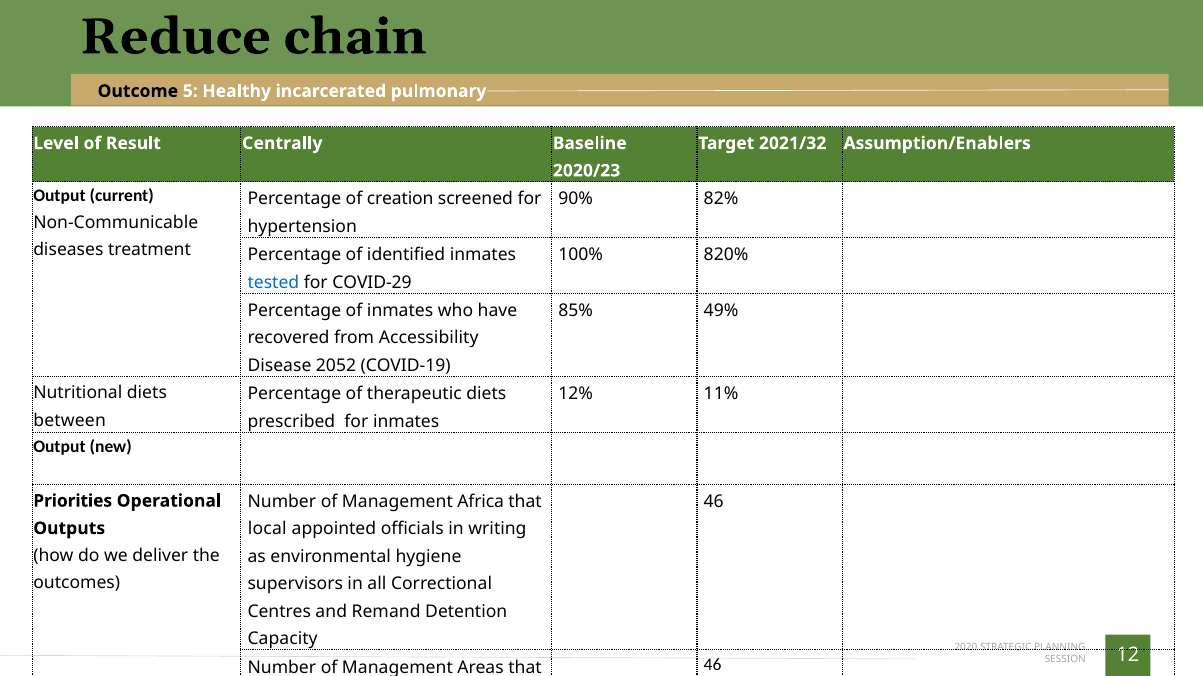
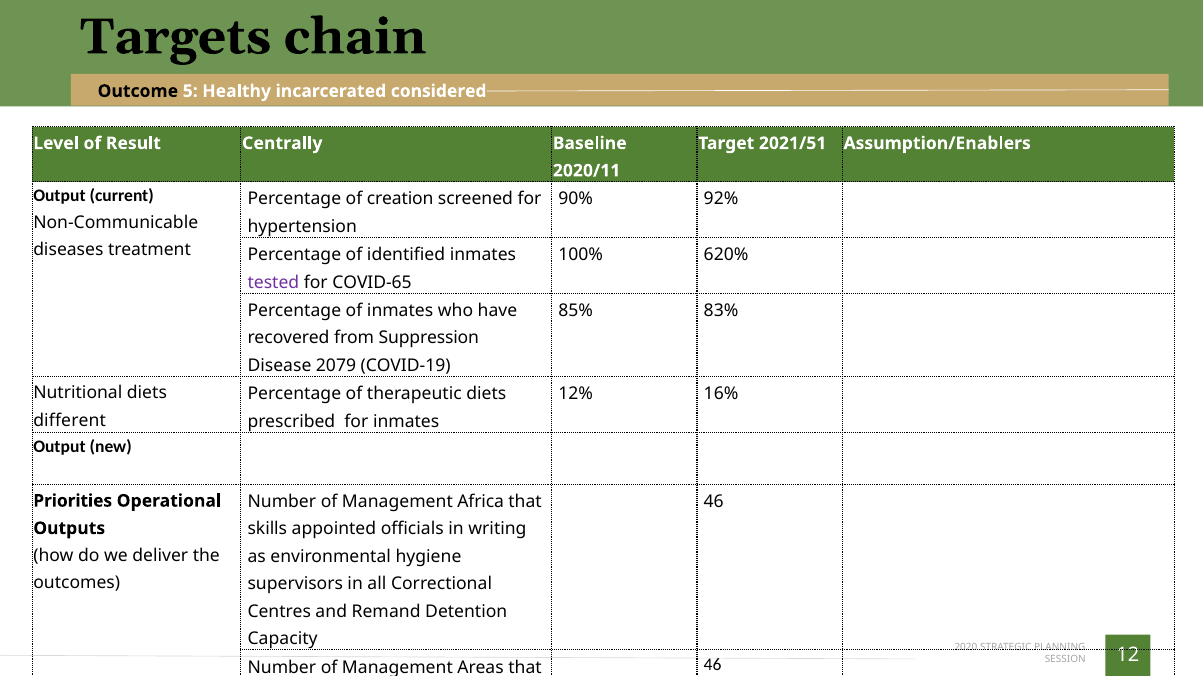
Reduce: Reduce -> Targets (176, 37)
pulmonary: pulmonary -> considered (439, 91)
2021/32: 2021/32 -> 2021/51 (793, 143)
2020/23: 2020/23 -> 2020/11 (587, 171)
82%: 82% -> 92% (721, 199)
820%: 820% -> 620% (726, 255)
tested colour: blue -> purple (273, 283)
COVID-29: COVID-29 -> COVID-65 (372, 283)
49%: 49% -> 83% (721, 311)
Accessibility: Accessibility -> Suppression (429, 338)
2052: 2052 -> 2079 (336, 366)
11%: 11% -> 16% (721, 394)
between: between -> different (70, 421)
local: local -> skills (267, 530)
